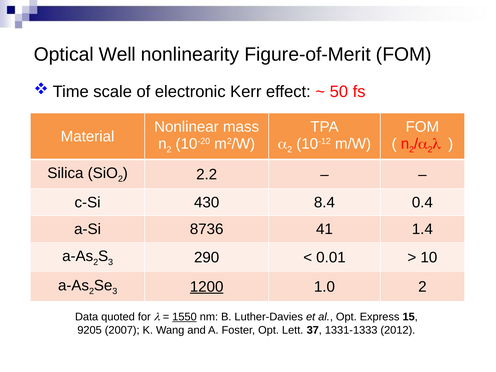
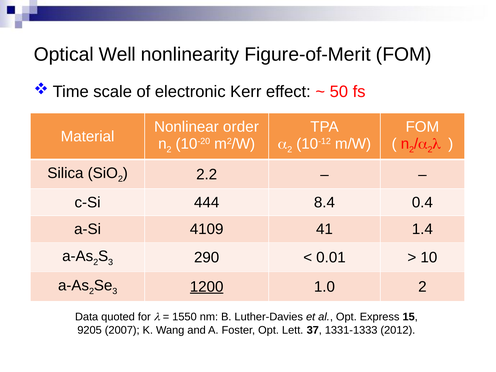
mass: mass -> order (241, 127)
430: 430 -> 444 (207, 202)
8736: 8736 -> 4109 (207, 229)
1550 underline: present -> none (184, 317)
